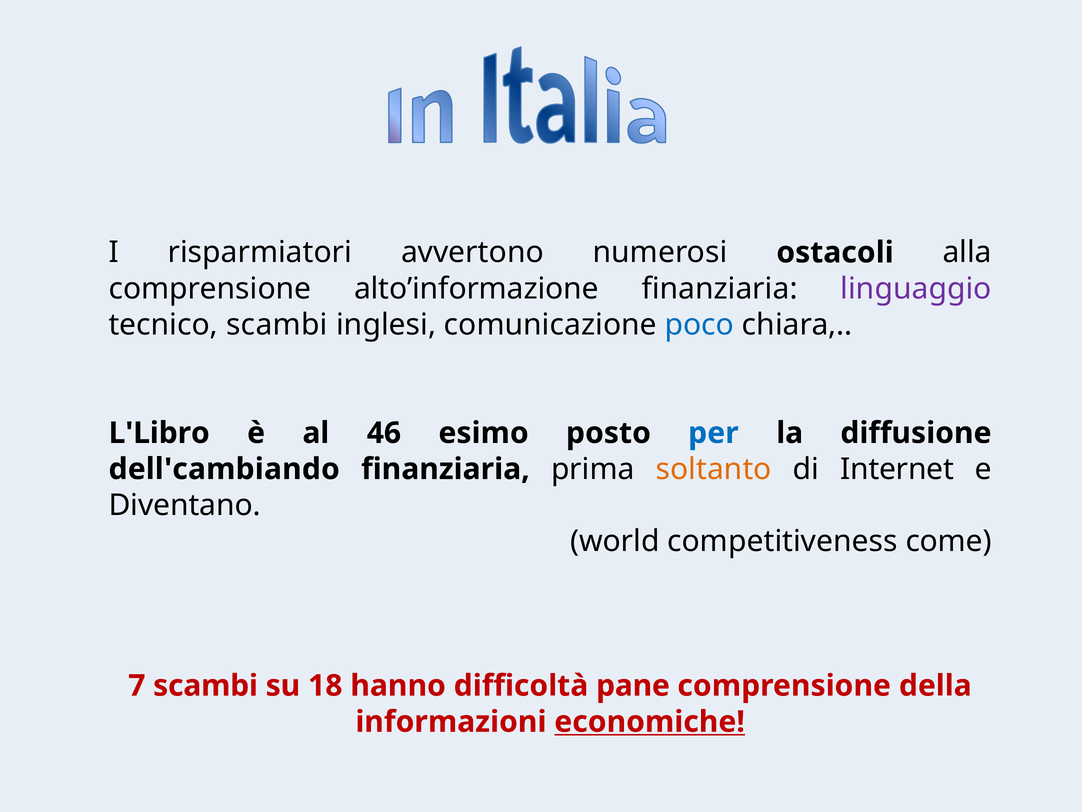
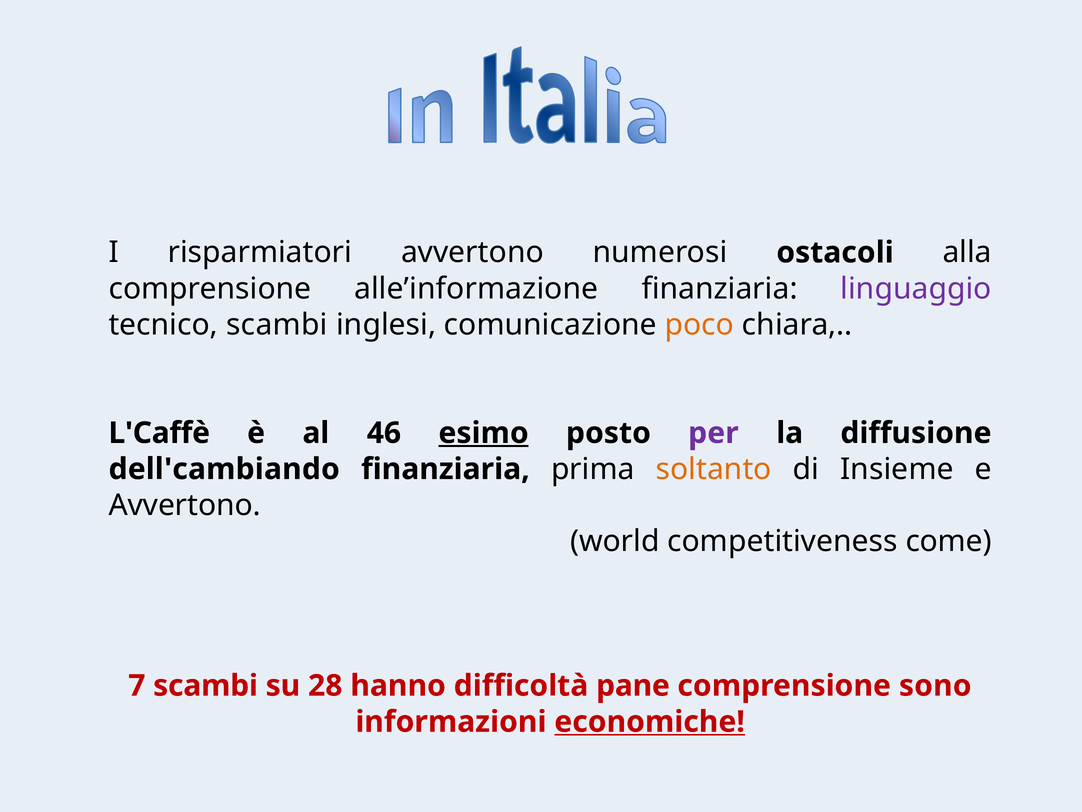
alto’informazione: alto’informazione -> alle’informazione (476, 288)
poco colour: blue -> orange (699, 325)
L'Libro: L'Libro -> L'Caffè (159, 433)
esimo underline: none -> present (484, 433)
per colour: blue -> purple (713, 433)
Internet: Internet -> Insieme (897, 469)
Diventano: Diventano -> Avvertono (185, 505)
18: 18 -> 28 (325, 685)
della: della -> sono (935, 685)
